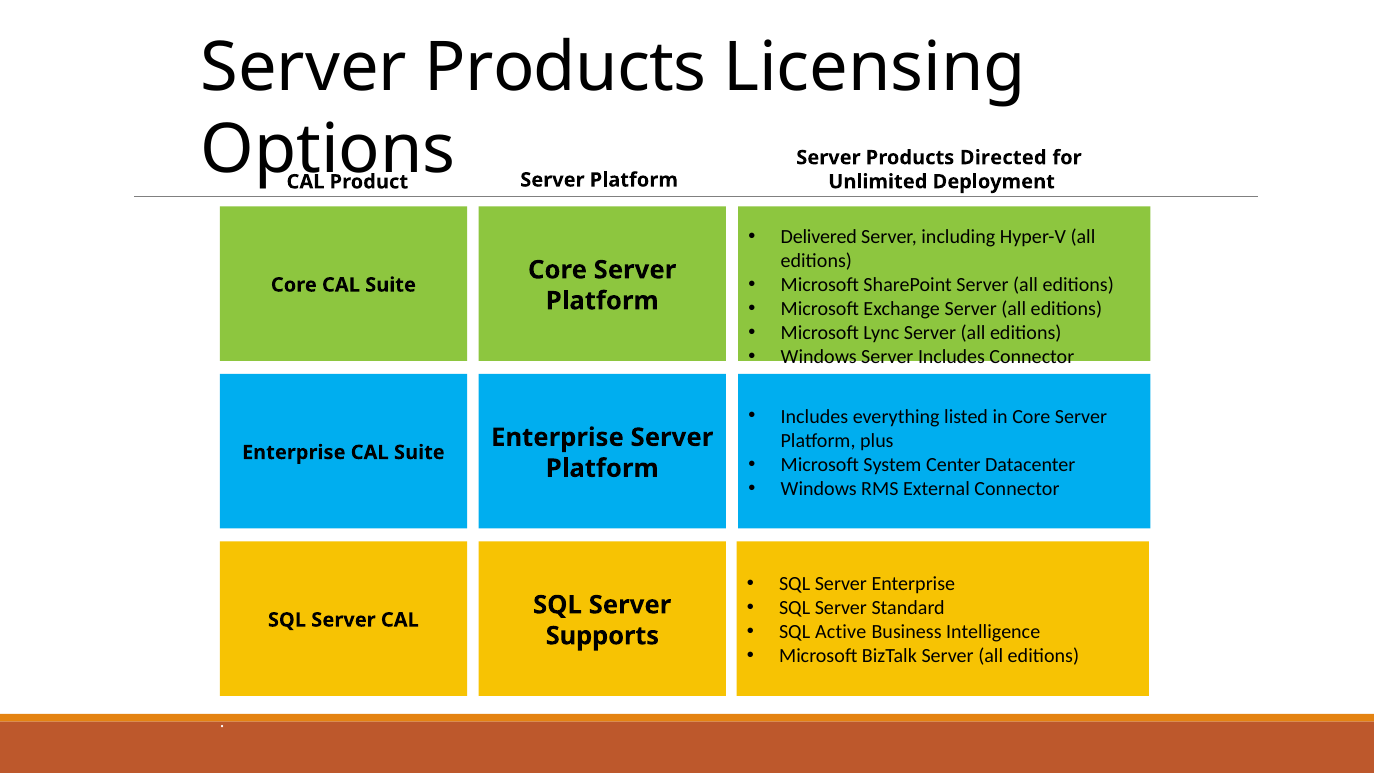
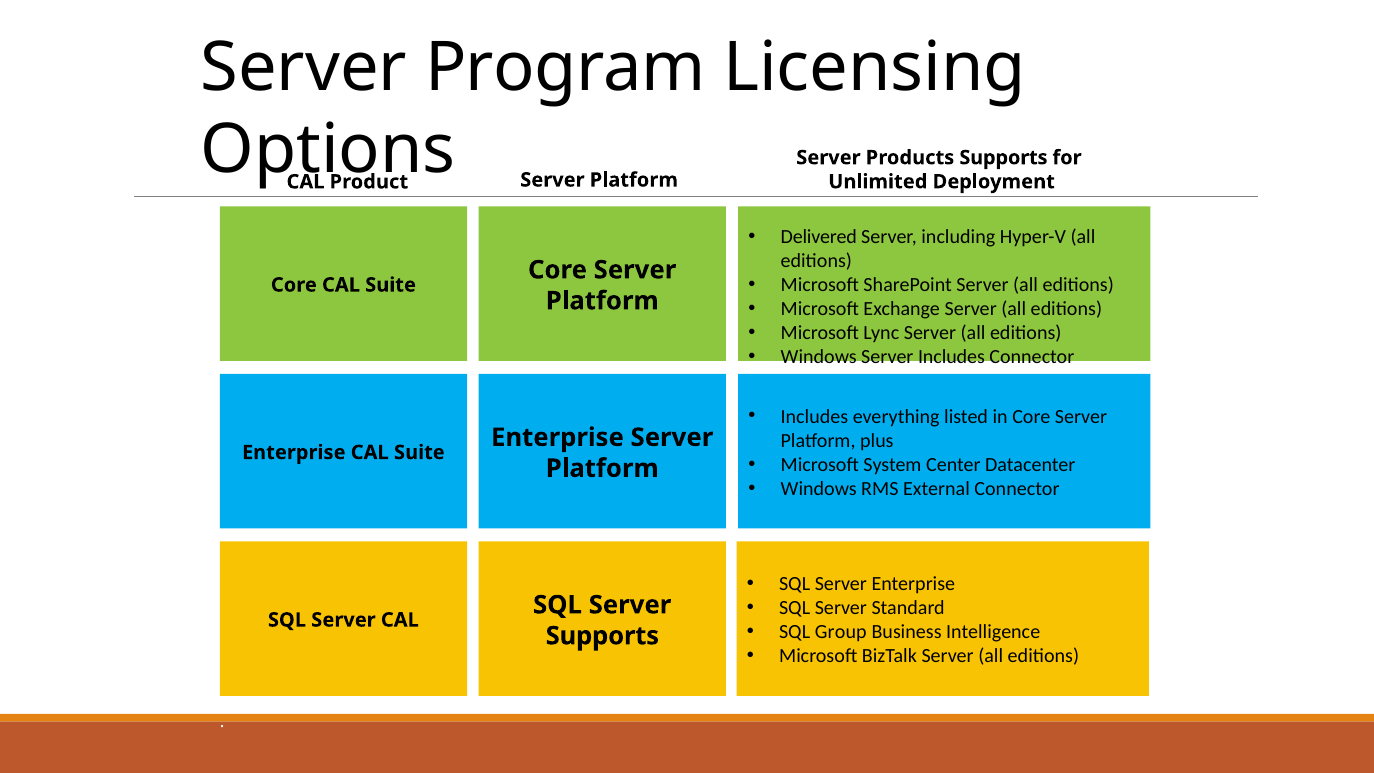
Products: Products -> Program (565, 67)
Products Directed: Directed -> Supports (1003, 158)
Active: Active -> Group (841, 632)
